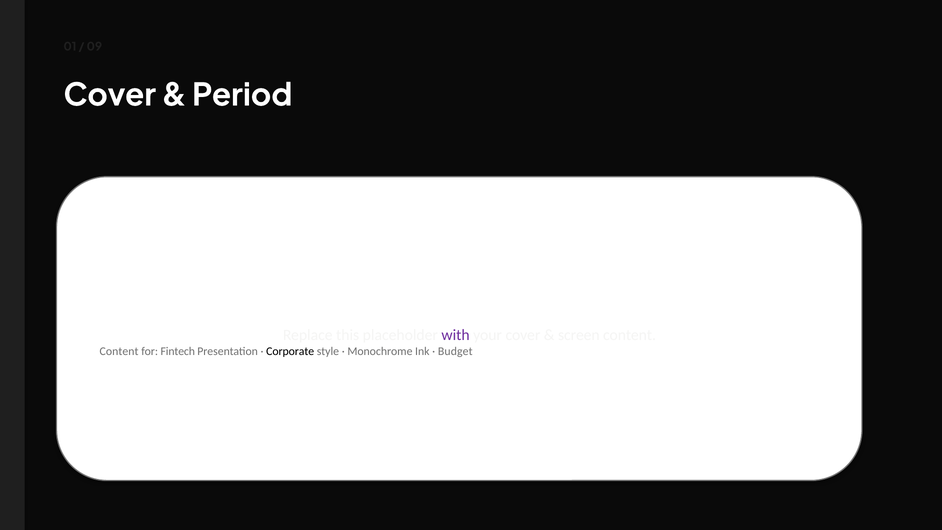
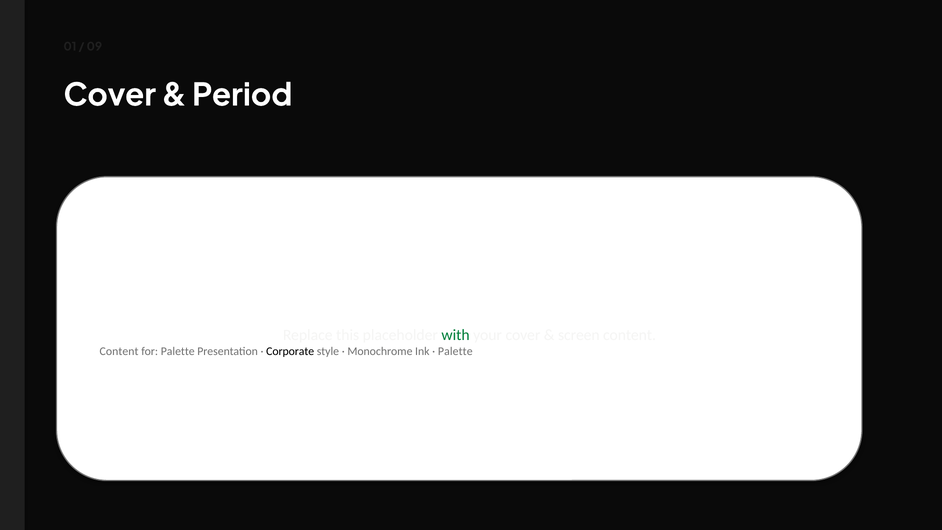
with colour: purple -> green (456, 335)
for Fintech: Fintech -> Palette (178, 351)
Budget: Budget -> Palette (455, 351)
